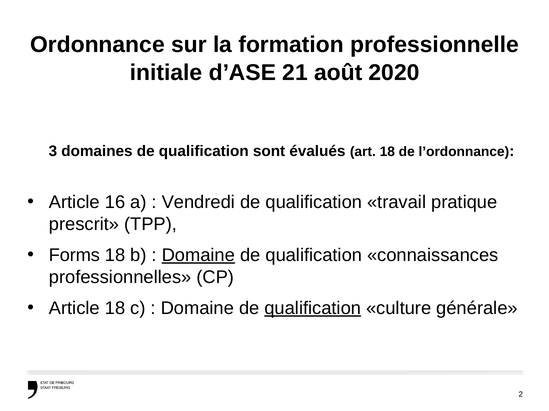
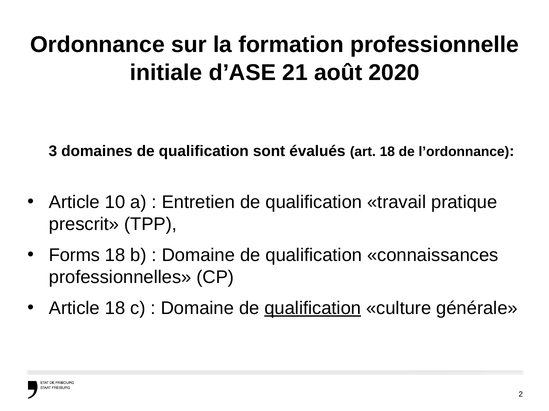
16: 16 -> 10 (115, 203)
Vendredi: Vendredi -> Entretien (198, 203)
Domaine underline: present -> none (198, 256)
